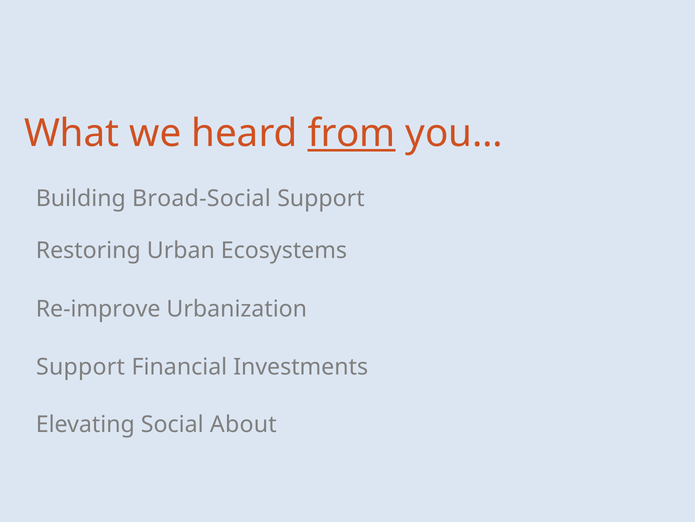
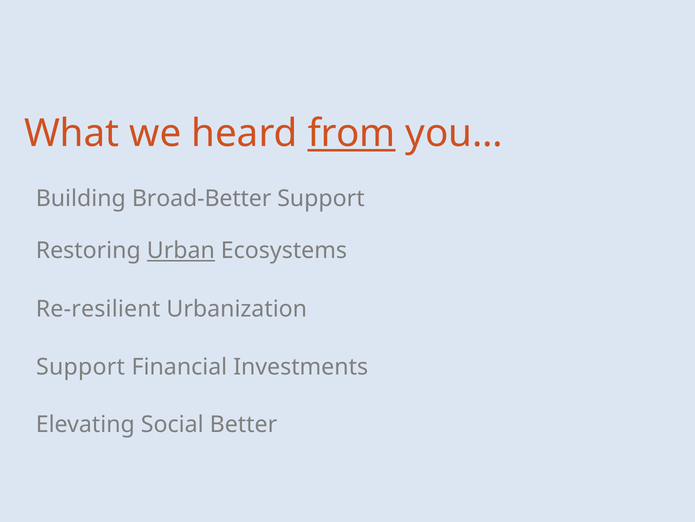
Broad-Social: Broad-Social -> Broad-Better (202, 198)
Urban underline: none -> present (181, 250)
Re-improve: Re-improve -> Re-resilient (98, 308)
About: About -> Better (243, 424)
